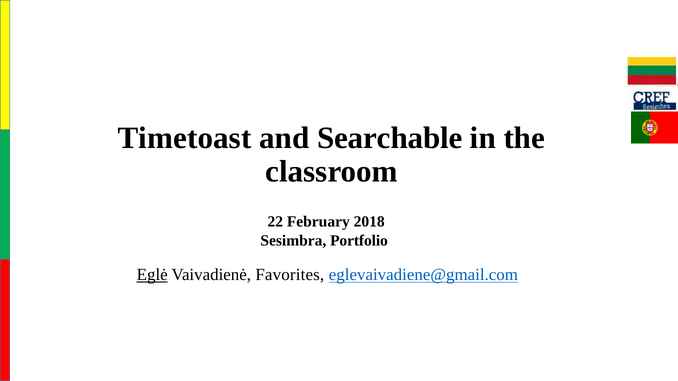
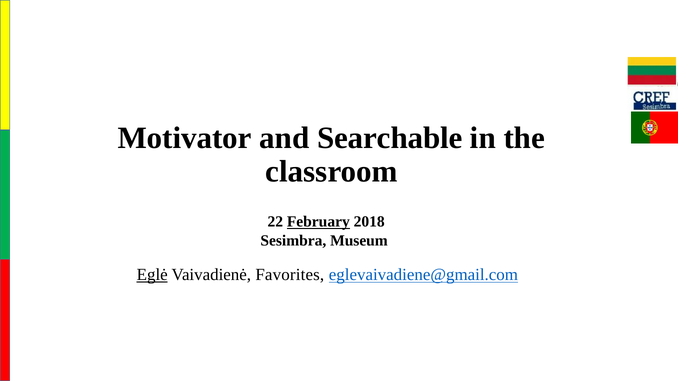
Timetoast: Timetoast -> Motivator (185, 138)
February underline: none -> present (318, 222)
Portfolio: Portfolio -> Museum (359, 241)
